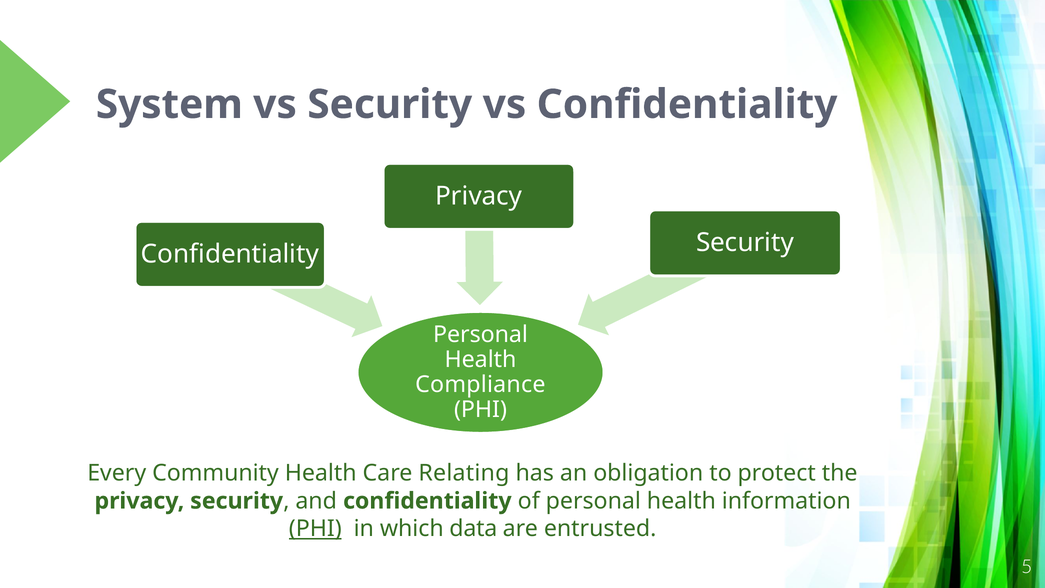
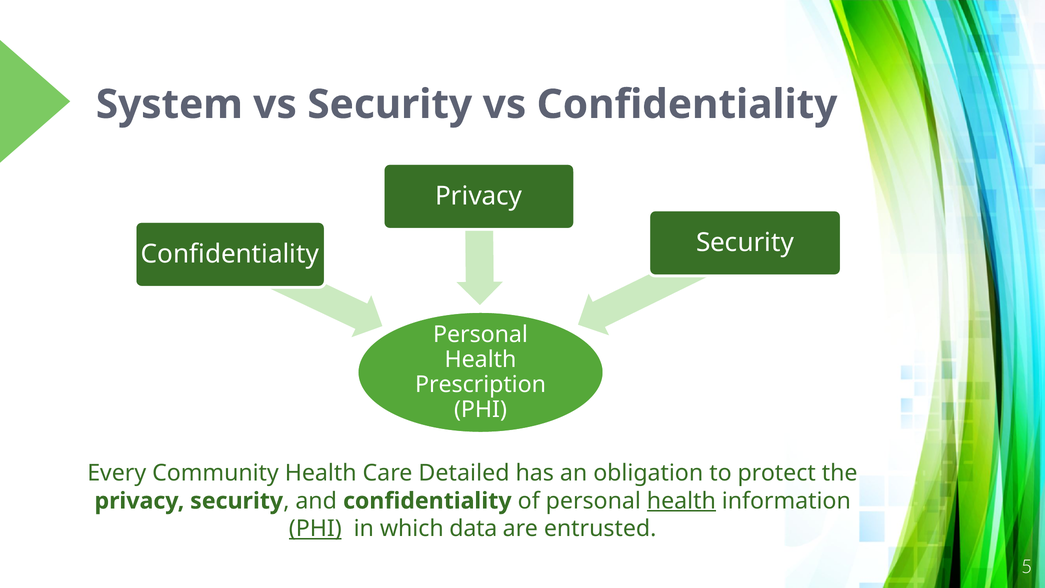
Compliance: Compliance -> Prescription (481, 385)
Relating: Relating -> Detailed (464, 473)
health underline: none -> present (681, 501)
